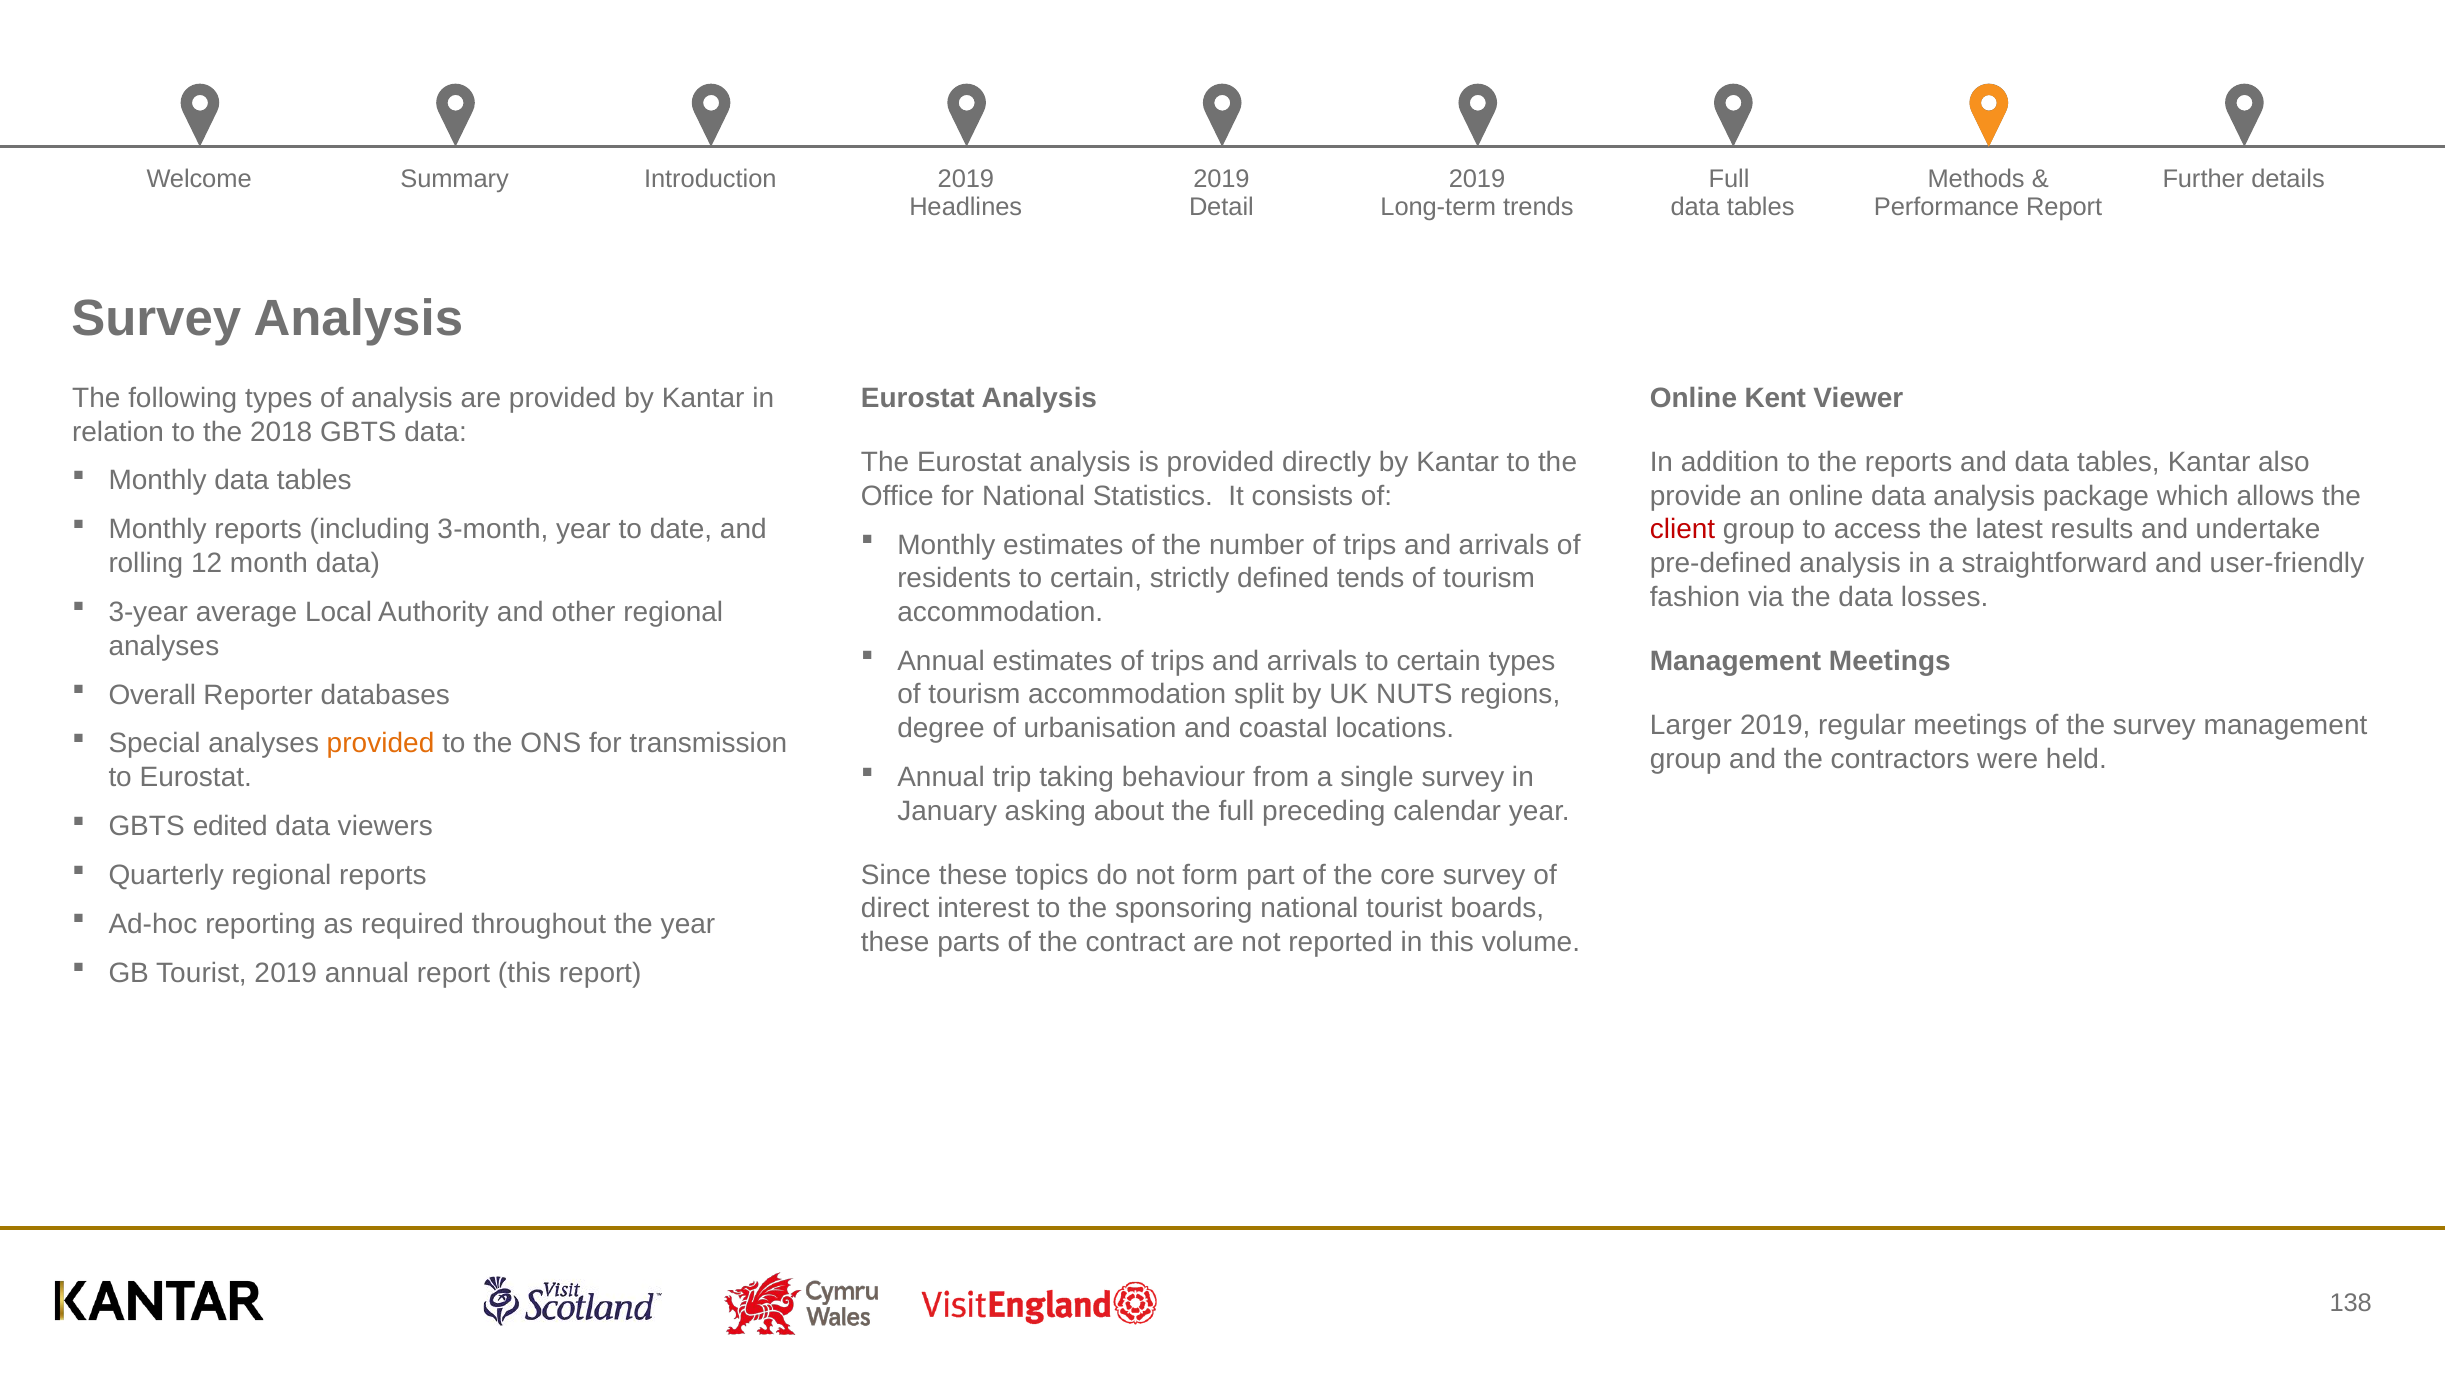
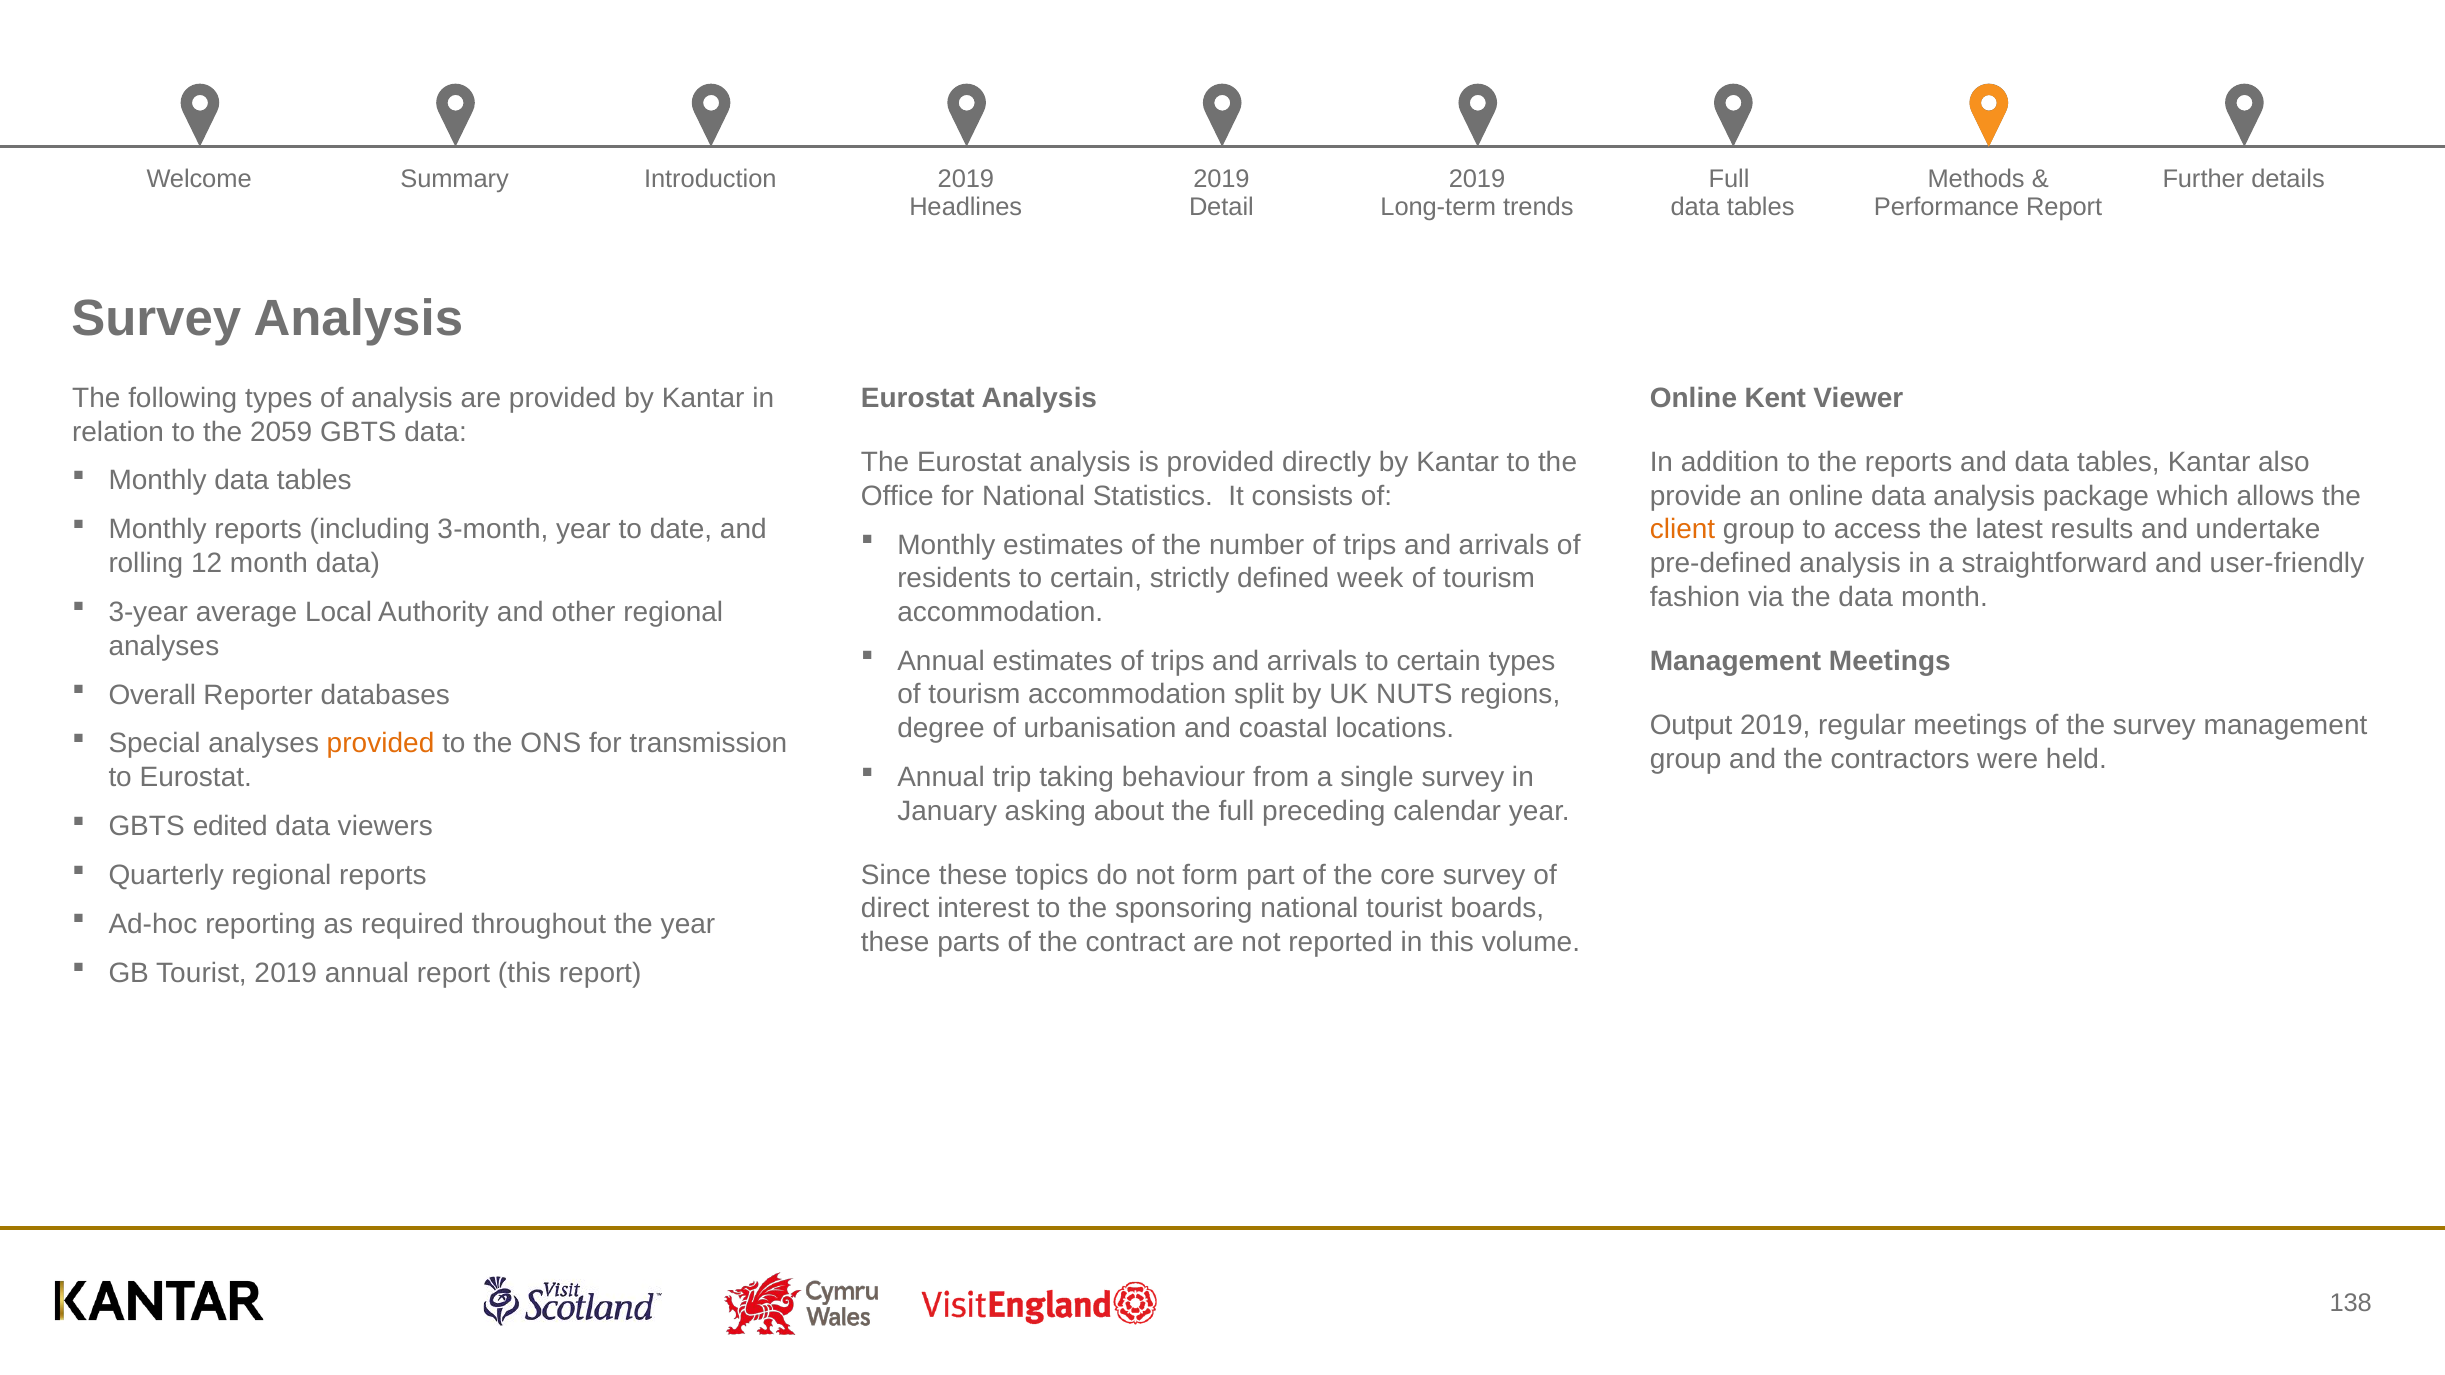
2018: 2018 -> 2059 (281, 432)
client colour: red -> orange (1682, 530)
tends: tends -> week (1370, 579)
data losses: losses -> month (1945, 597)
Larger: Larger -> Output (1691, 725)
